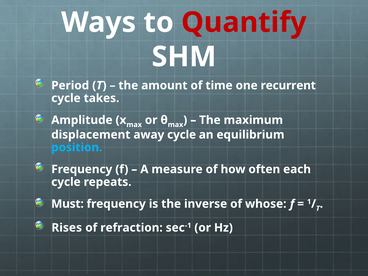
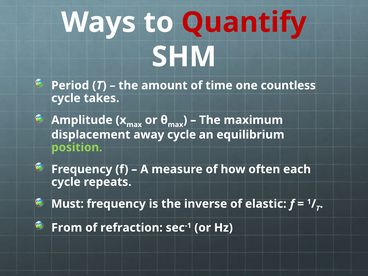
recurrent: recurrent -> countless (288, 85)
position colour: light blue -> light green (77, 147)
whose: whose -> elastic (266, 204)
Rises: Rises -> From (67, 228)
